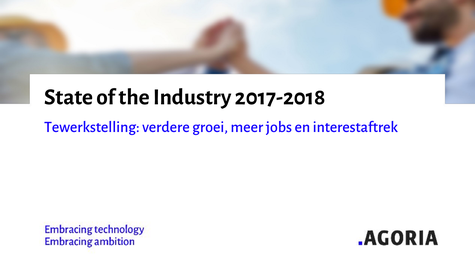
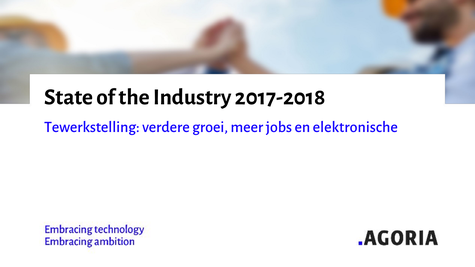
interestaftrek: interestaftrek -> elektronische (355, 127)
